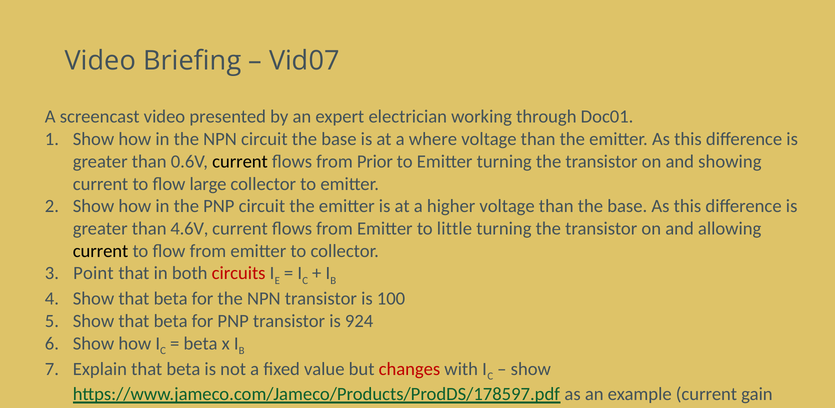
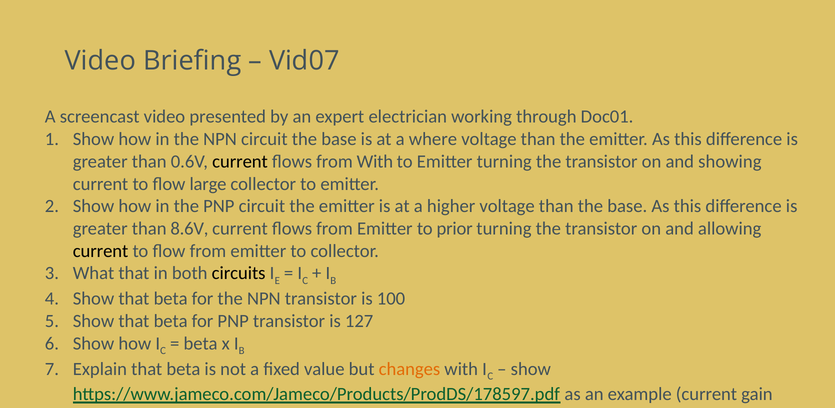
from Prior: Prior -> With (375, 162)
4.6V: 4.6V -> 8.6V (189, 229)
little: little -> prior (455, 229)
Point: Point -> What (94, 273)
circuits colour: red -> black (239, 273)
924: 924 -> 127 (359, 321)
changes colour: red -> orange (409, 369)
